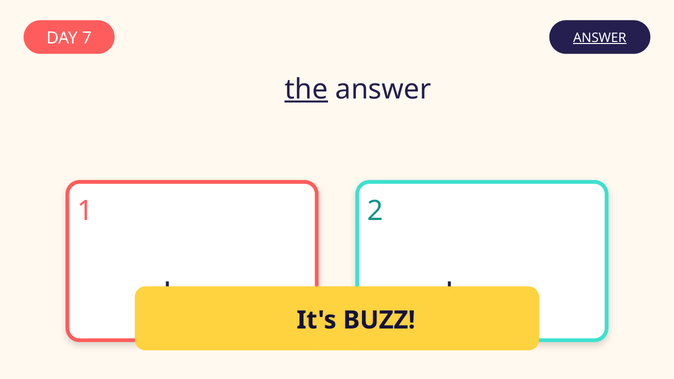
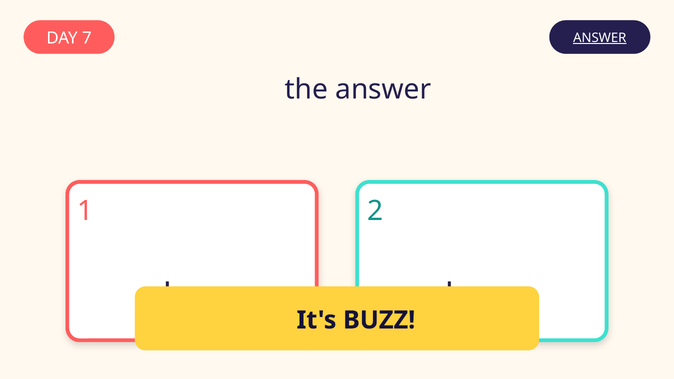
the underline: present -> none (306, 90)
